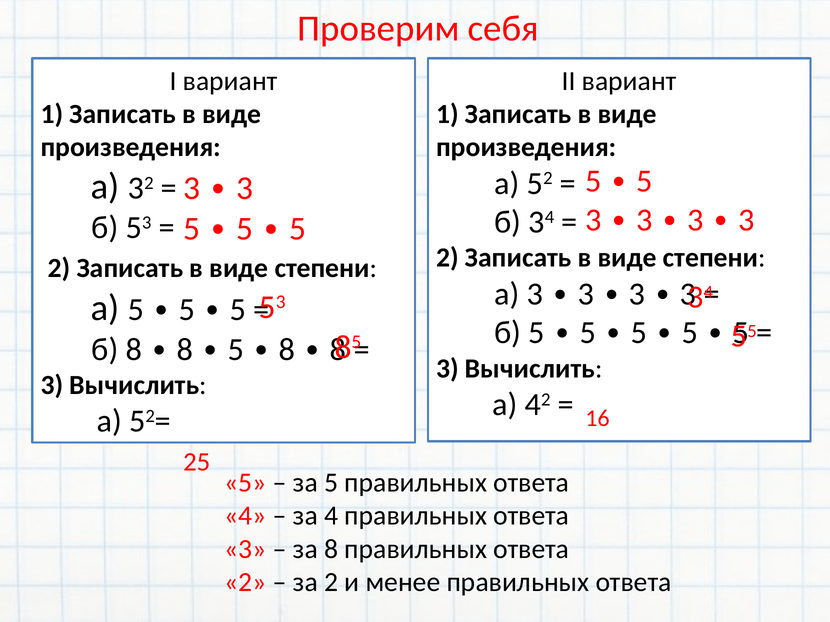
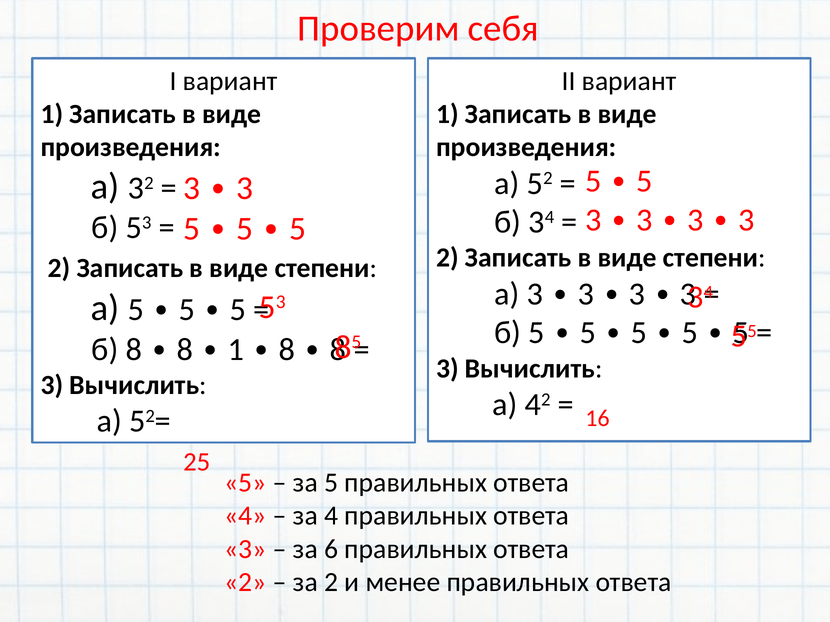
8 5: 5 -> 1 (236, 350)
за 8: 8 -> 6 (331, 549)
